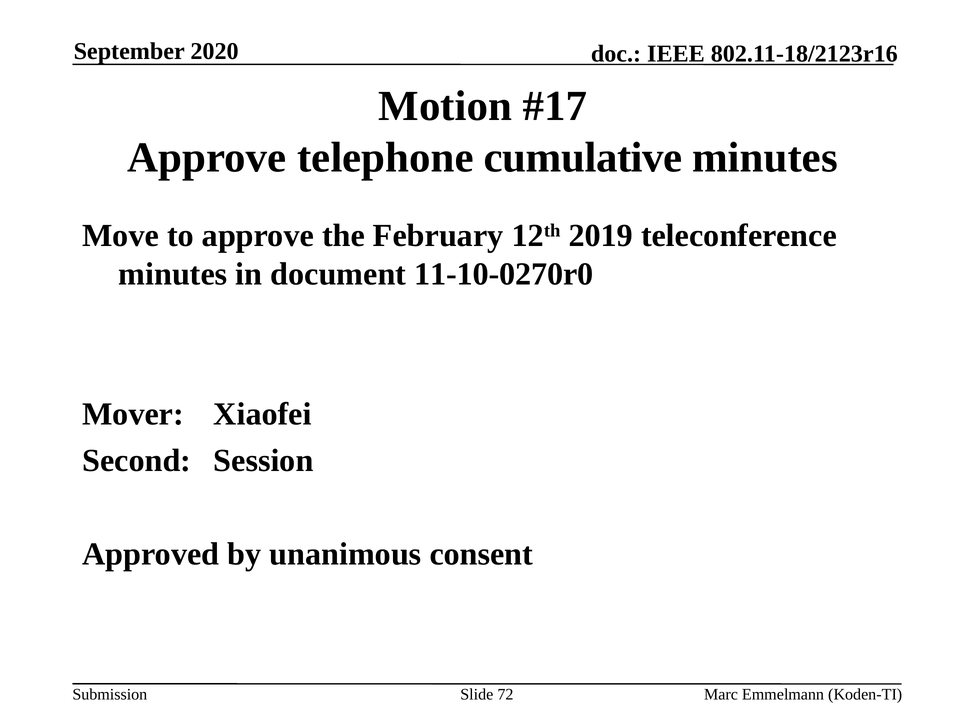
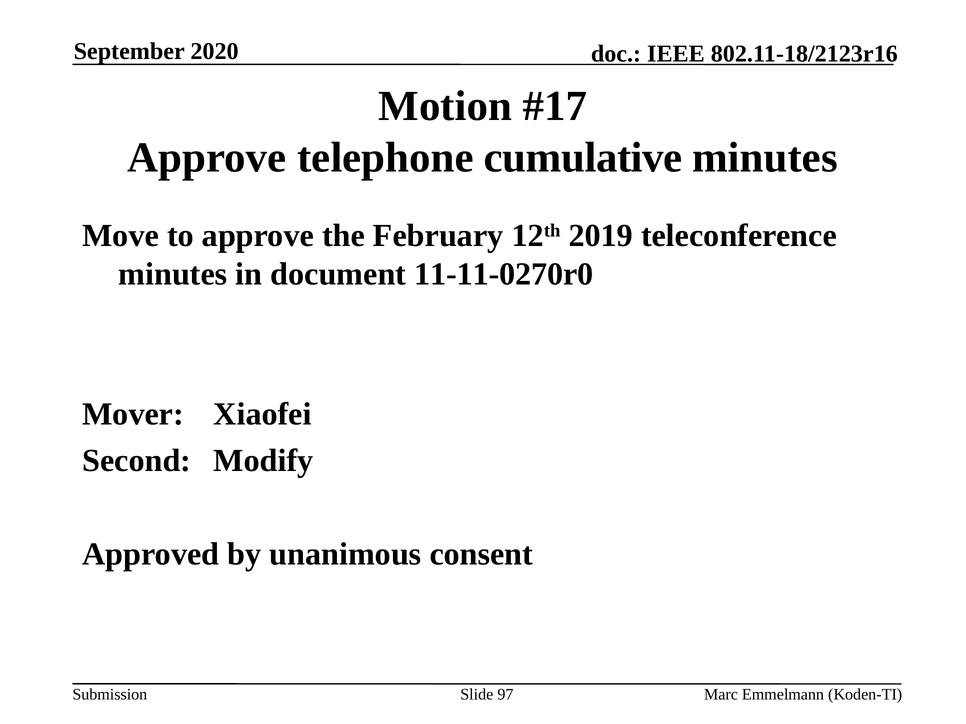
11-10-0270r0: 11-10-0270r0 -> 11-11-0270r0 (504, 274)
Session: Session -> Modify (263, 461)
72: 72 -> 97 (505, 695)
